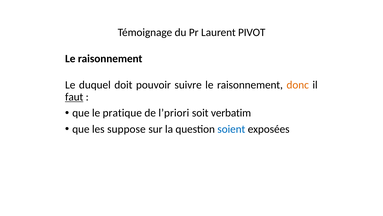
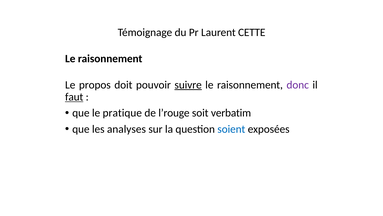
PIVOT: PIVOT -> CETTE (252, 32)
duquel: duquel -> propos (95, 85)
suivre underline: none -> present (188, 85)
donc colour: orange -> purple (298, 85)
l’priori: l’priori -> l’rouge (174, 113)
suppose: suppose -> analyses (126, 129)
